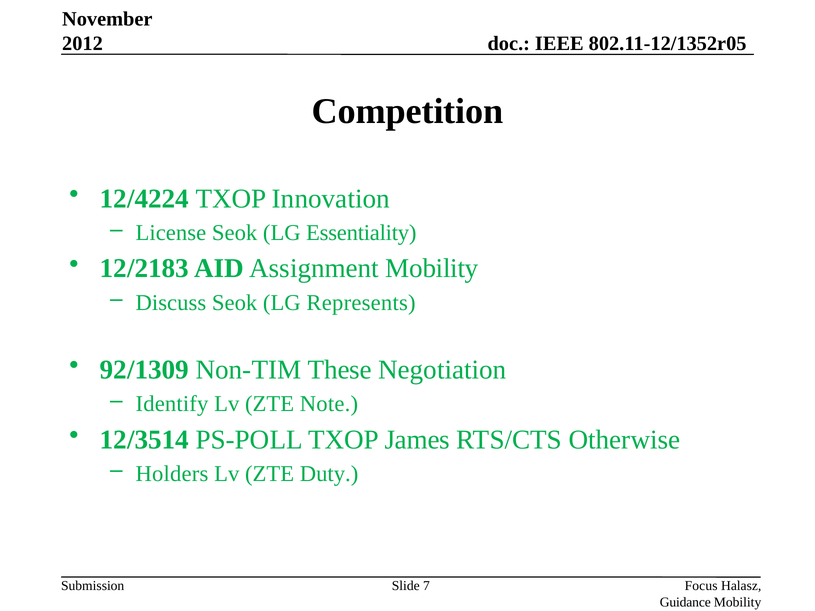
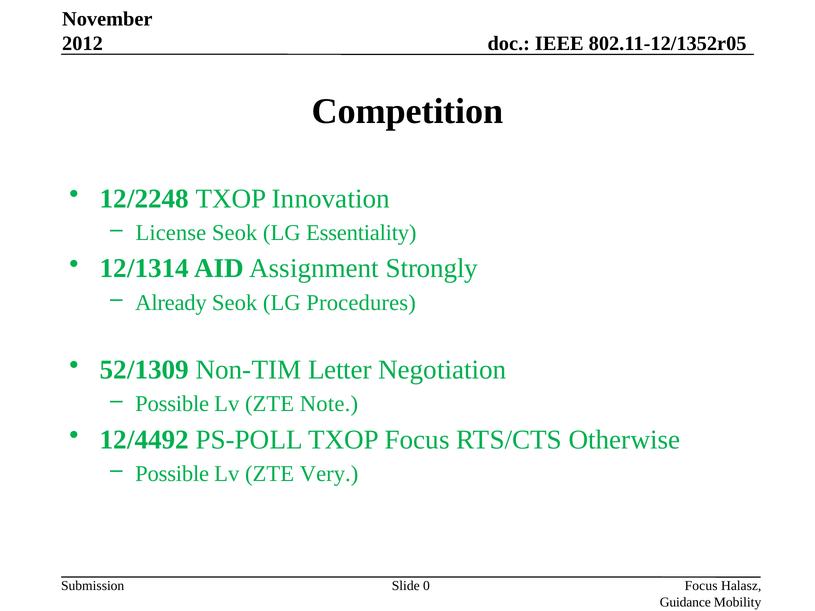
12/4224: 12/4224 -> 12/2248 (144, 199)
12/2183: 12/2183 -> 12/1314 (144, 269)
Assignment Mobility: Mobility -> Strongly (432, 269)
Discuss: Discuss -> Already (171, 303)
Represents: Represents -> Procedures (361, 303)
92/1309: 92/1309 -> 52/1309 (144, 370)
These: These -> Letter (340, 370)
Identify: Identify -> Possible (172, 404)
12/3514: 12/3514 -> 12/4492 (144, 440)
TXOP James: James -> Focus (417, 440)
Holders: Holders -> Possible (172, 474)
Duty: Duty -> Very (329, 474)
7: 7 -> 0 (426, 586)
